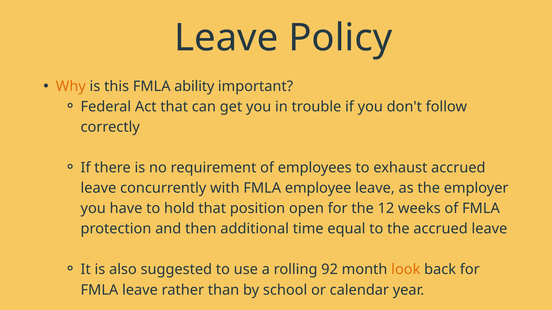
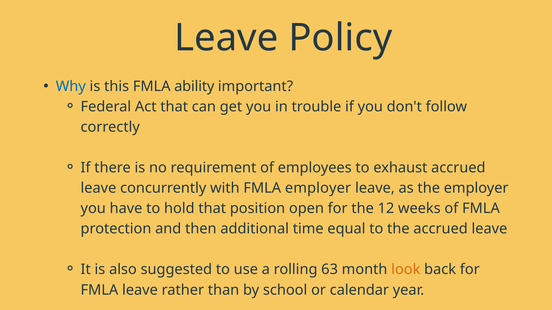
Why colour: orange -> blue (71, 86)
FMLA employee: employee -> employer (318, 188)
92: 92 -> 63 (330, 270)
